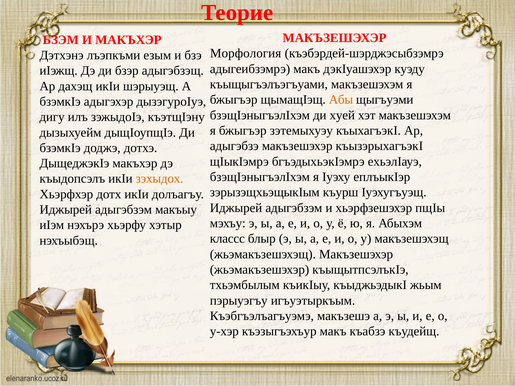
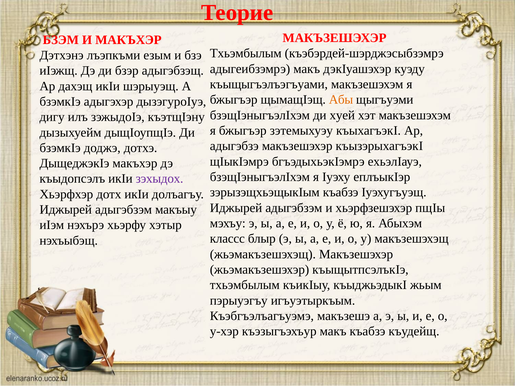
Морфология: Морфология -> Тхьэмбылым (246, 53)
зэхыдох colour: orange -> purple (160, 179)
зэрызэщхьэщыкIым къурш: къурш -> къабзэ (341, 192)
